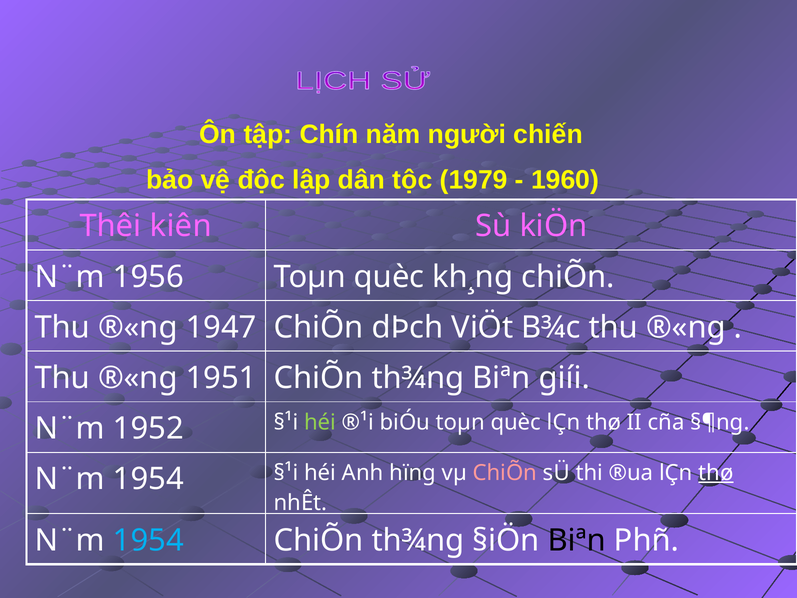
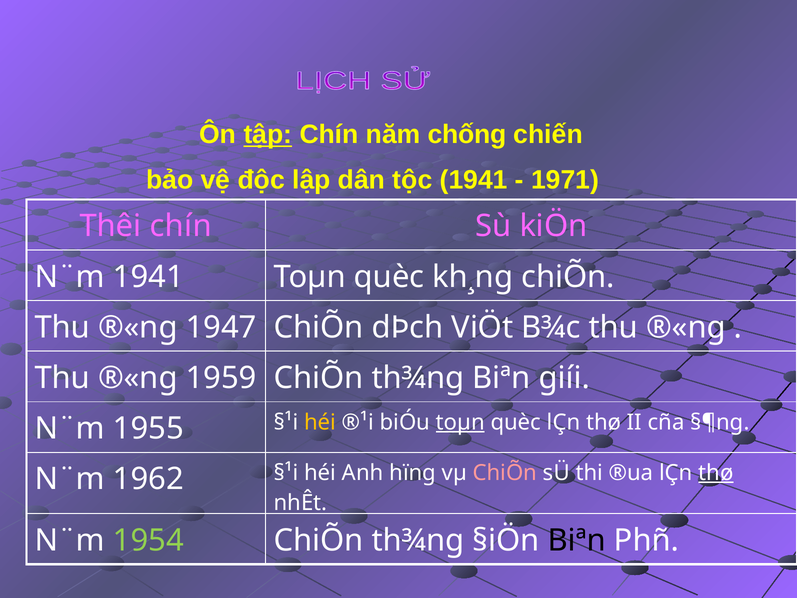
tập underline: none -> present (268, 135)
người: người -> chống (467, 135)
tộc 1979: 1979 -> 1941 (474, 180)
1960: 1960 -> 1971 (565, 180)
Thêi kiên: kiên -> chín (181, 226)
N¨m 1956: 1956 -> 1941 (148, 277)
1951: 1951 -> 1959 (221, 378)
1952: 1952 -> 1955 (148, 428)
héi colour: light green -> yellow (320, 422)
toµn underline: none -> present (460, 422)
1954: 1954 -> 1962 (148, 479)
1954 colour: light blue -> light green (148, 540)
